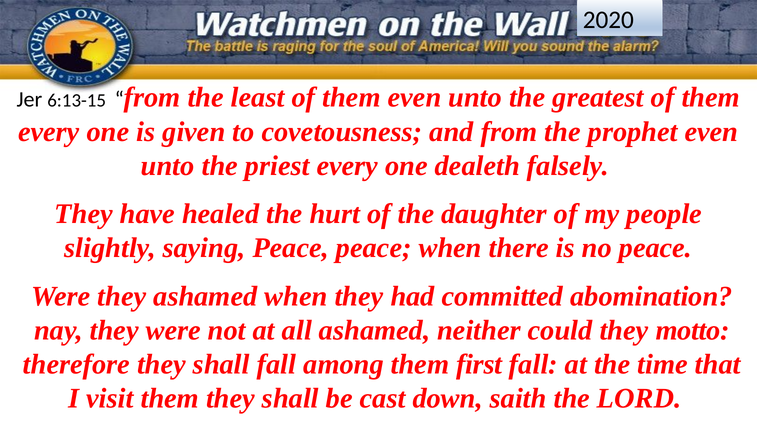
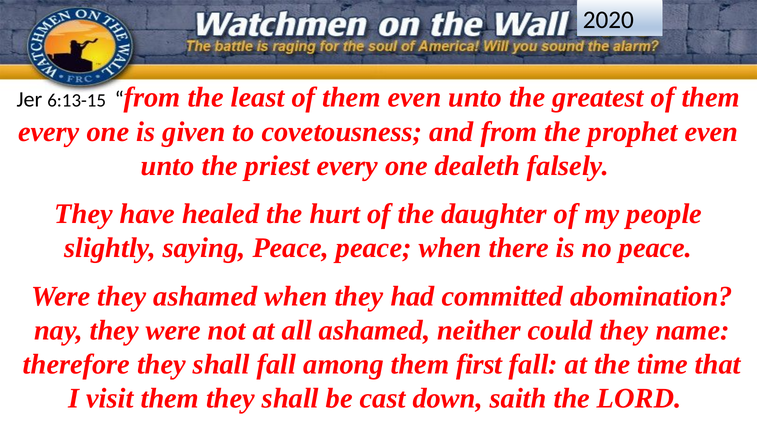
motto: motto -> name (693, 330)
